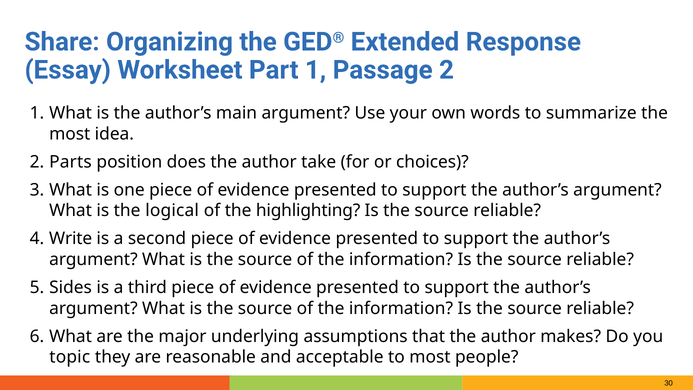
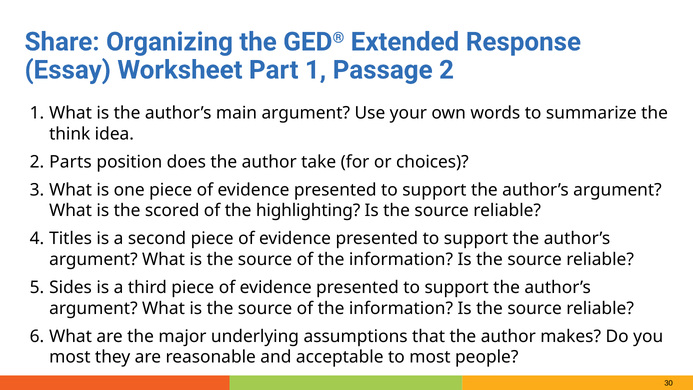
most: most -> think (70, 134)
logical: logical -> scored (172, 211)
Write: Write -> Titles (71, 239)
topic: topic -> most (70, 357)
